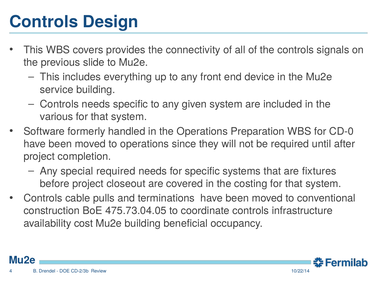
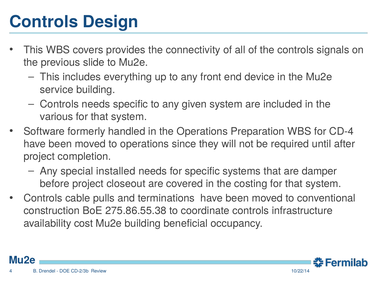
CD-0: CD-0 -> CD-4 (341, 131)
special required: required -> installed (116, 171)
fixtures: fixtures -> damper (319, 171)
475.73.04.05: 475.73.04.05 -> 275.86.55.38 (136, 211)
